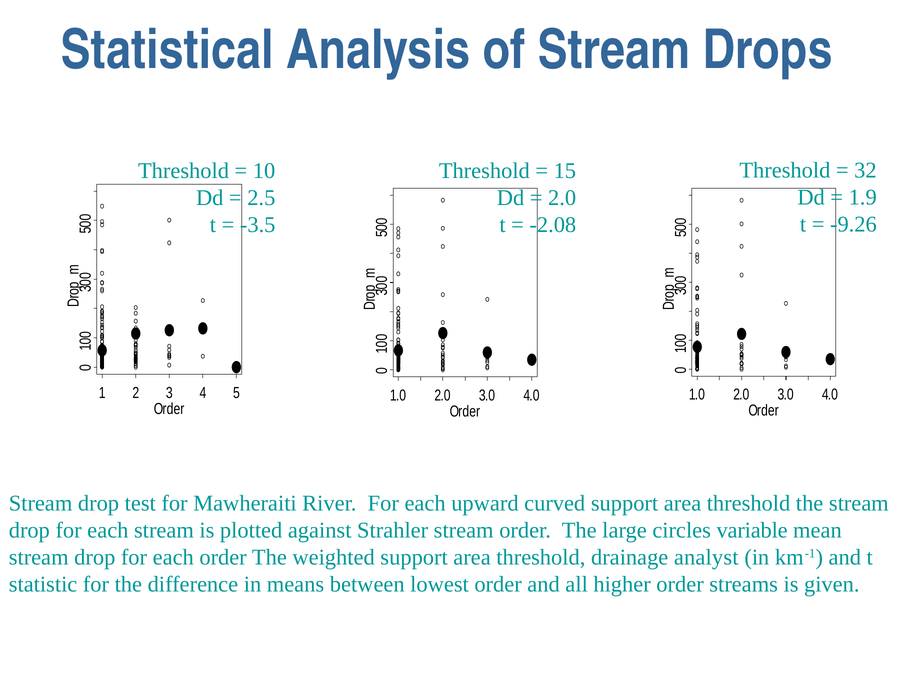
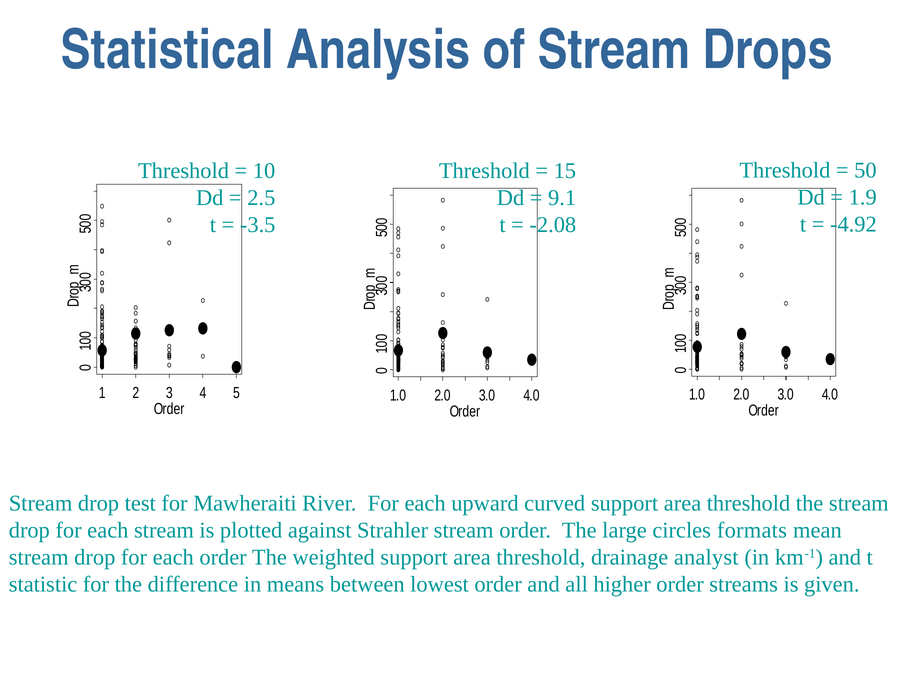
32: 32 -> 50 (865, 171)
2.0: 2.0 -> 9.1 (562, 198)
-9.26: -9.26 -> -4.92 (853, 224)
variable: variable -> formats (752, 530)
